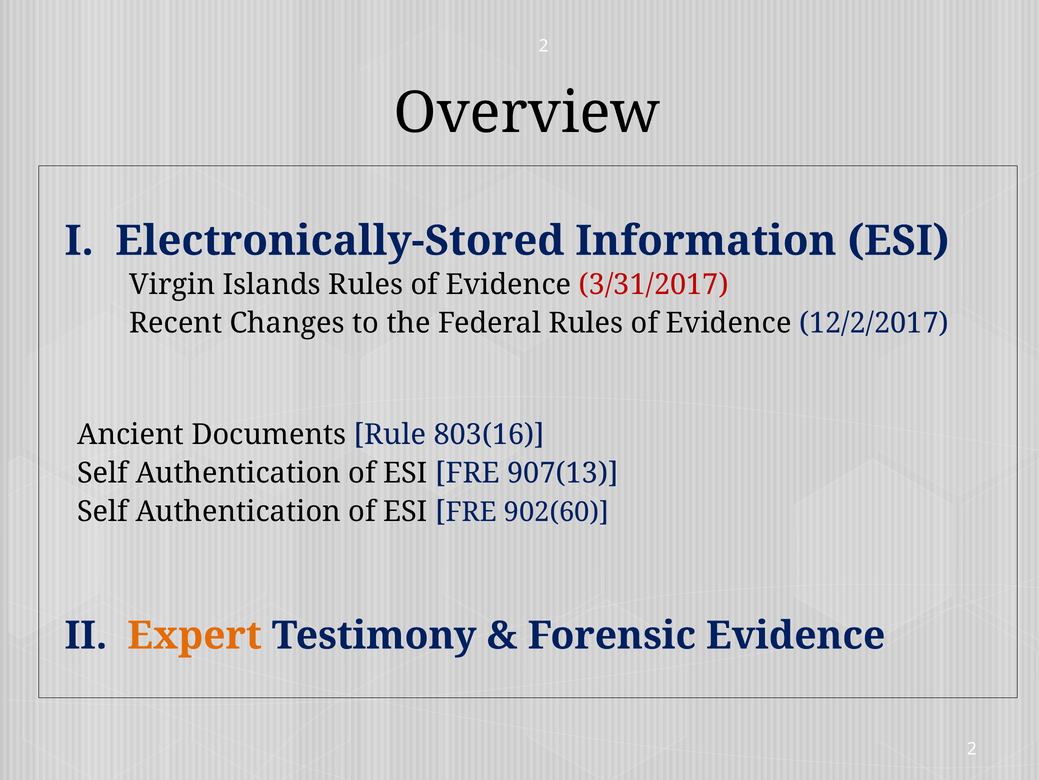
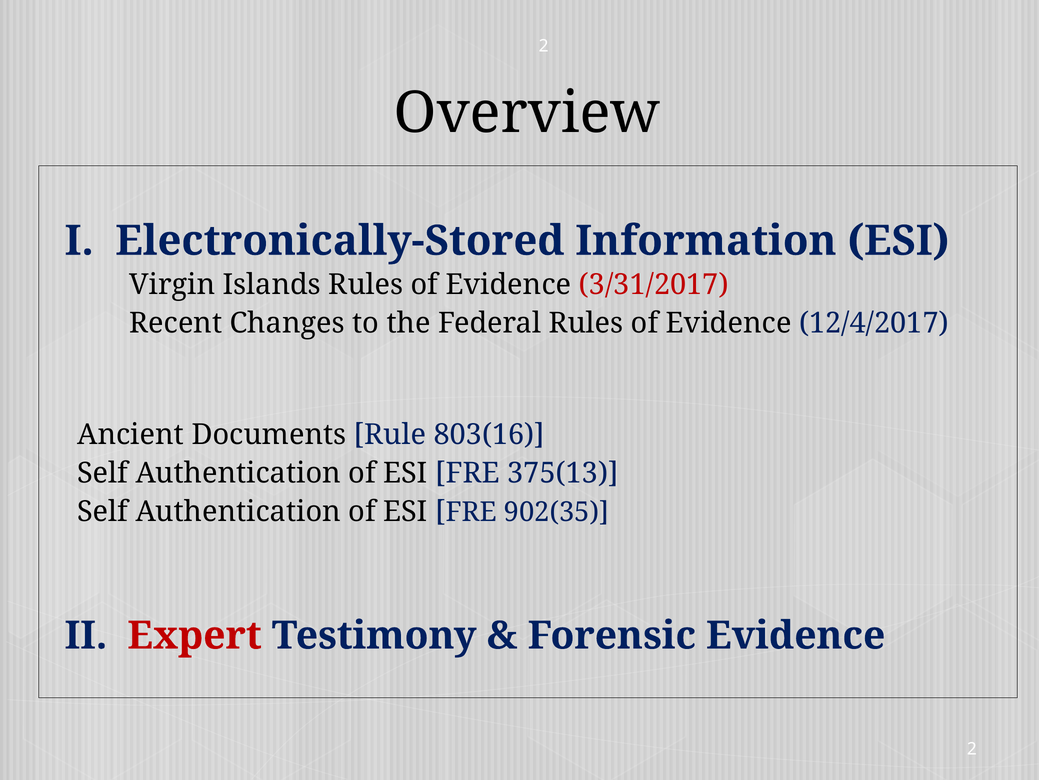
12/2/2017: 12/2/2017 -> 12/4/2017 (874, 323)
907(13: 907(13 -> 375(13 (563, 473)
902(60: 902(60 -> 902(35 (556, 512)
Expert colour: orange -> red (195, 635)
